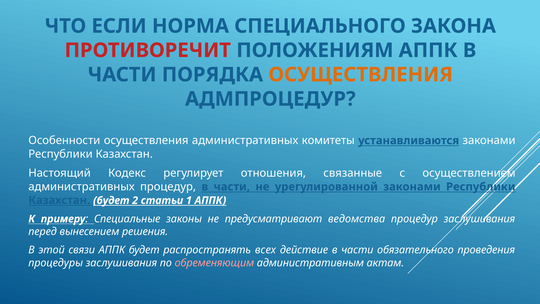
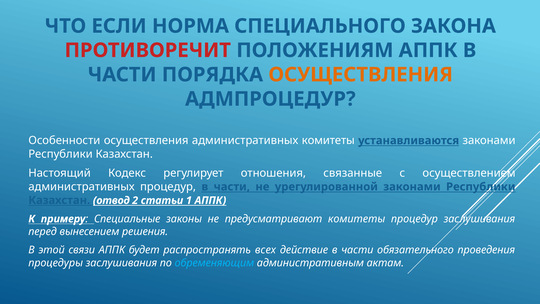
Казахстан будет: будет -> отвод (111, 200)
предусматривают ведомства: ведомства -> комитеты (357, 219)
обременяющим colour: pink -> light blue (214, 263)
